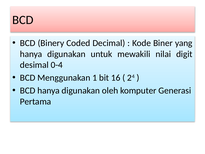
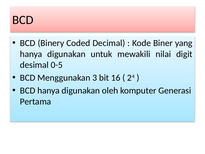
0-4: 0-4 -> 0-5 (57, 65)
1: 1 -> 3 (95, 78)
